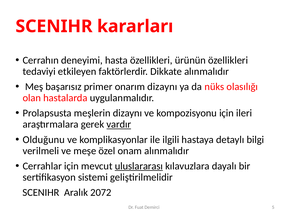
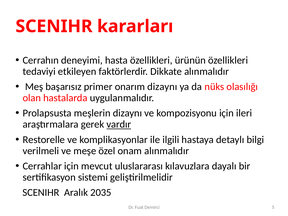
Olduğunu: Olduğunu -> Restorelle (44, 140)
uluslararası underline: present -> none (139, 166)
2072: 2072 -> 2035 (101, 192)
